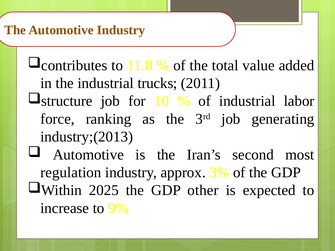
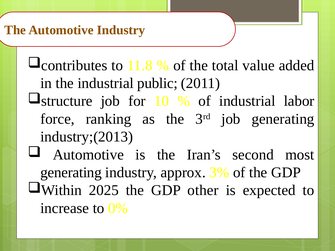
trucks: trucks -> public (157, 83)
regulation: regulation -> generating (71, 173)
9%: 9% -> 0% (118, 208)
